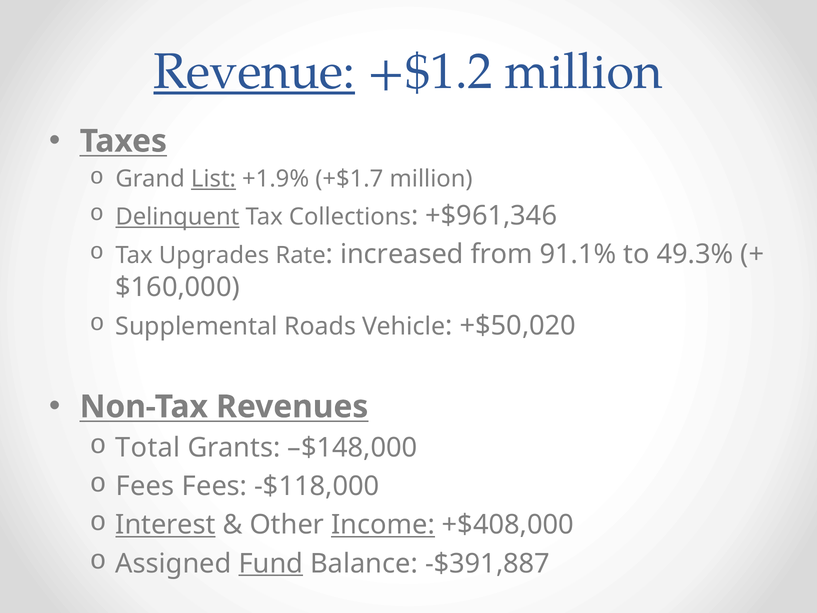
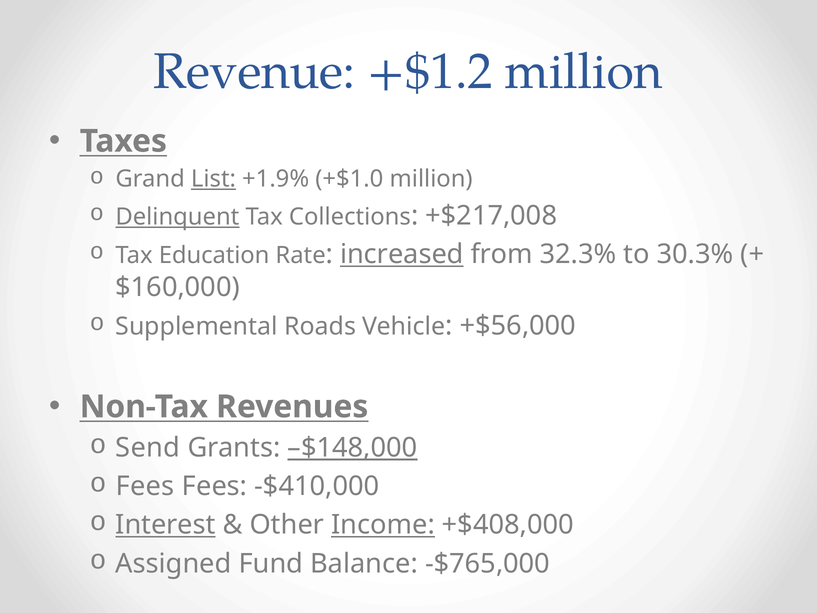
Revenue underline: present -> none (254, 72)
+$1.7: +$1.7 -> +$1.0 (349, 179)
+$961,346: +$961,346 -> +$217,008 (491, 216)
Upgrades: Upgrades -> Education (214, 255)
increased underline: none -> present (402, 254)
91.1%: 91.1% -> 32.3% (578, 254)
49.3%: 49.3% -> 30.3% (695, 254)
+$50,020: +$50,020 -> +$56,000 (518, 325)
Total: Total -> Send (148, 448)
–$148,000 underline: none -> present (352, 448)
-$118,000: -$118,000 -> -$410,000 (317, 486)
Fund underline: present -> none (271, 563)
-$391,887: -$391,887 -> -$765,000 (488, 563)
